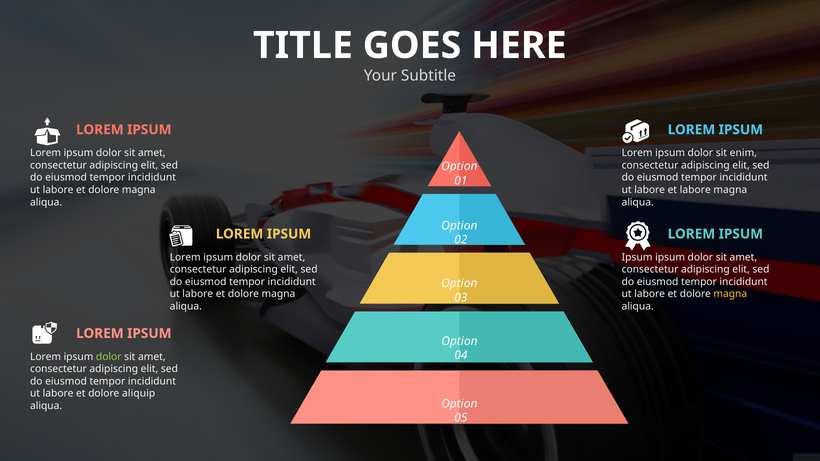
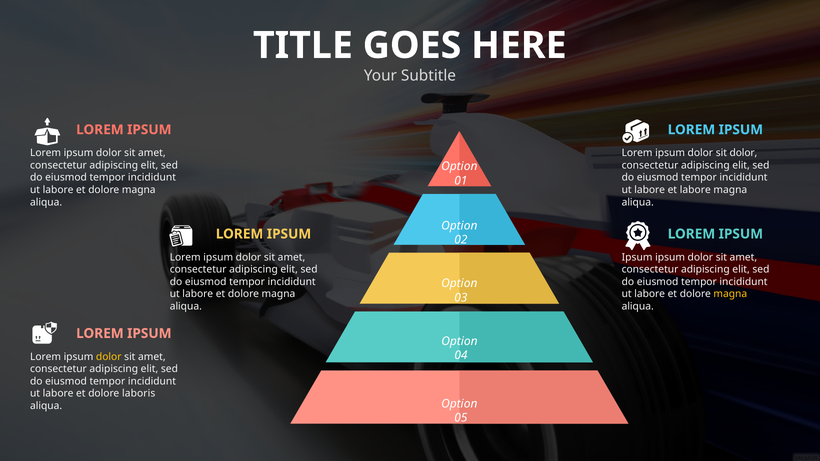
sit enim: enim -> dolor (743, 153)
dolor colour: light green -> yellow (109, 357)
aliquip: aliquip -> laboris (139, 394)
